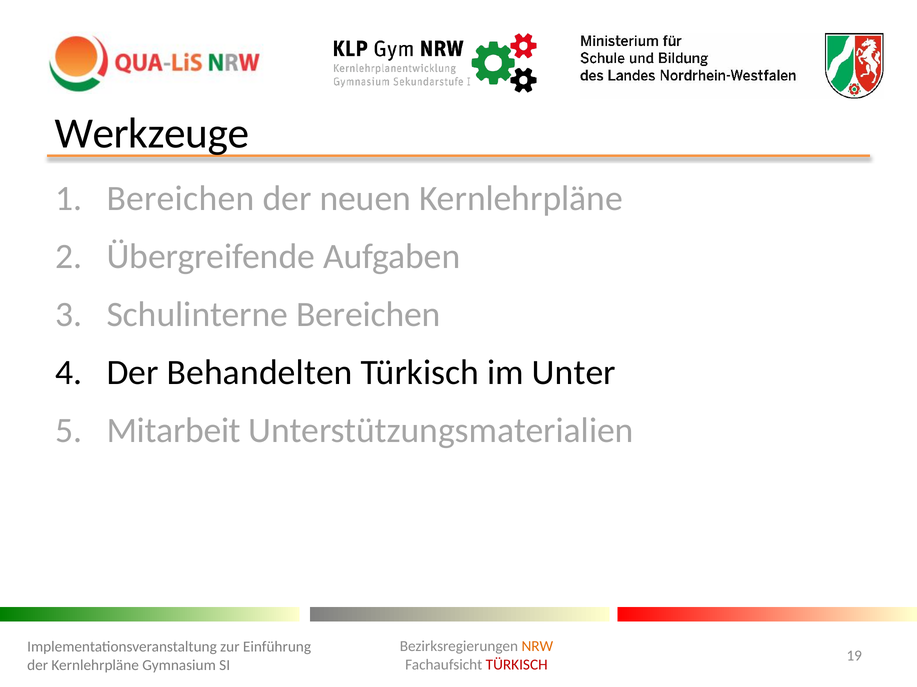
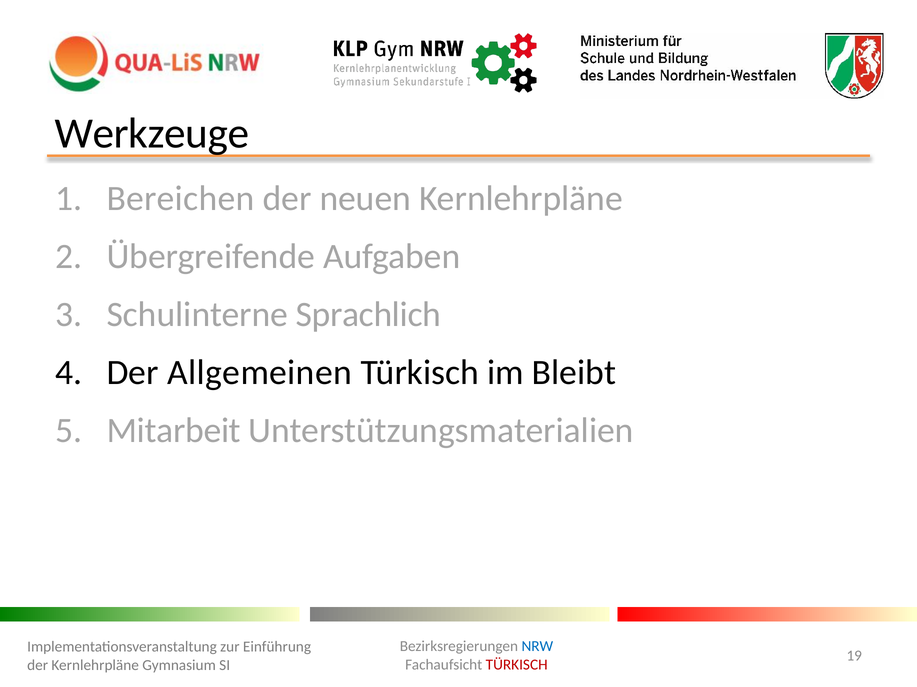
Schulinterne Bereichen: Bereichen -> Sprachlich (368, 315)
Behandelten: Behandelten -> Allgemeinen (260, 373)
Unter: Unter -> Bleibt (574, 373)
NRW colour: orange -> blue (537, 647)
